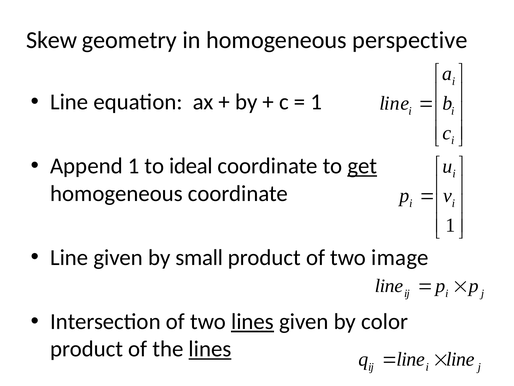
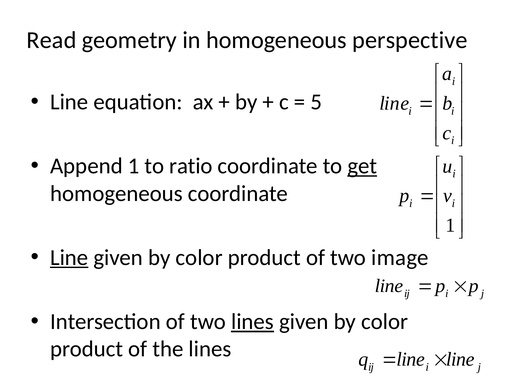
Skew: Skew -> Read (51, 40)
1: 1 -> 5 (316, 102)
ideal: ideal -> ratio (191, 166)
Line underline: none -> present (69, 257)
small: small -> color (199, 257)
lines underline: present -> none (210, 349)
